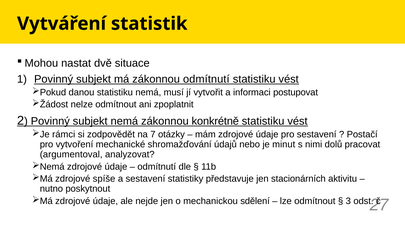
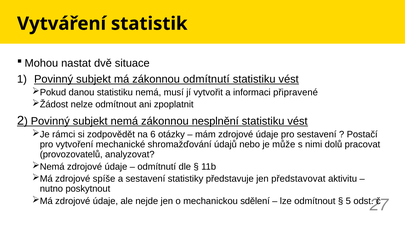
postupovat: postupovat -> připravené (296, 92)
konkrétně: konkrétně -> nesplnění (215, 121)
7: 7 -> 6 (153, 134)
minut: minut -> může (284, 144)
argumentoval: argumentoval -> provozovatelů (71, 154)
stacionárních: stacionárních -> představovat (298, 179)
3: 3 -> 5 (348, 201)
